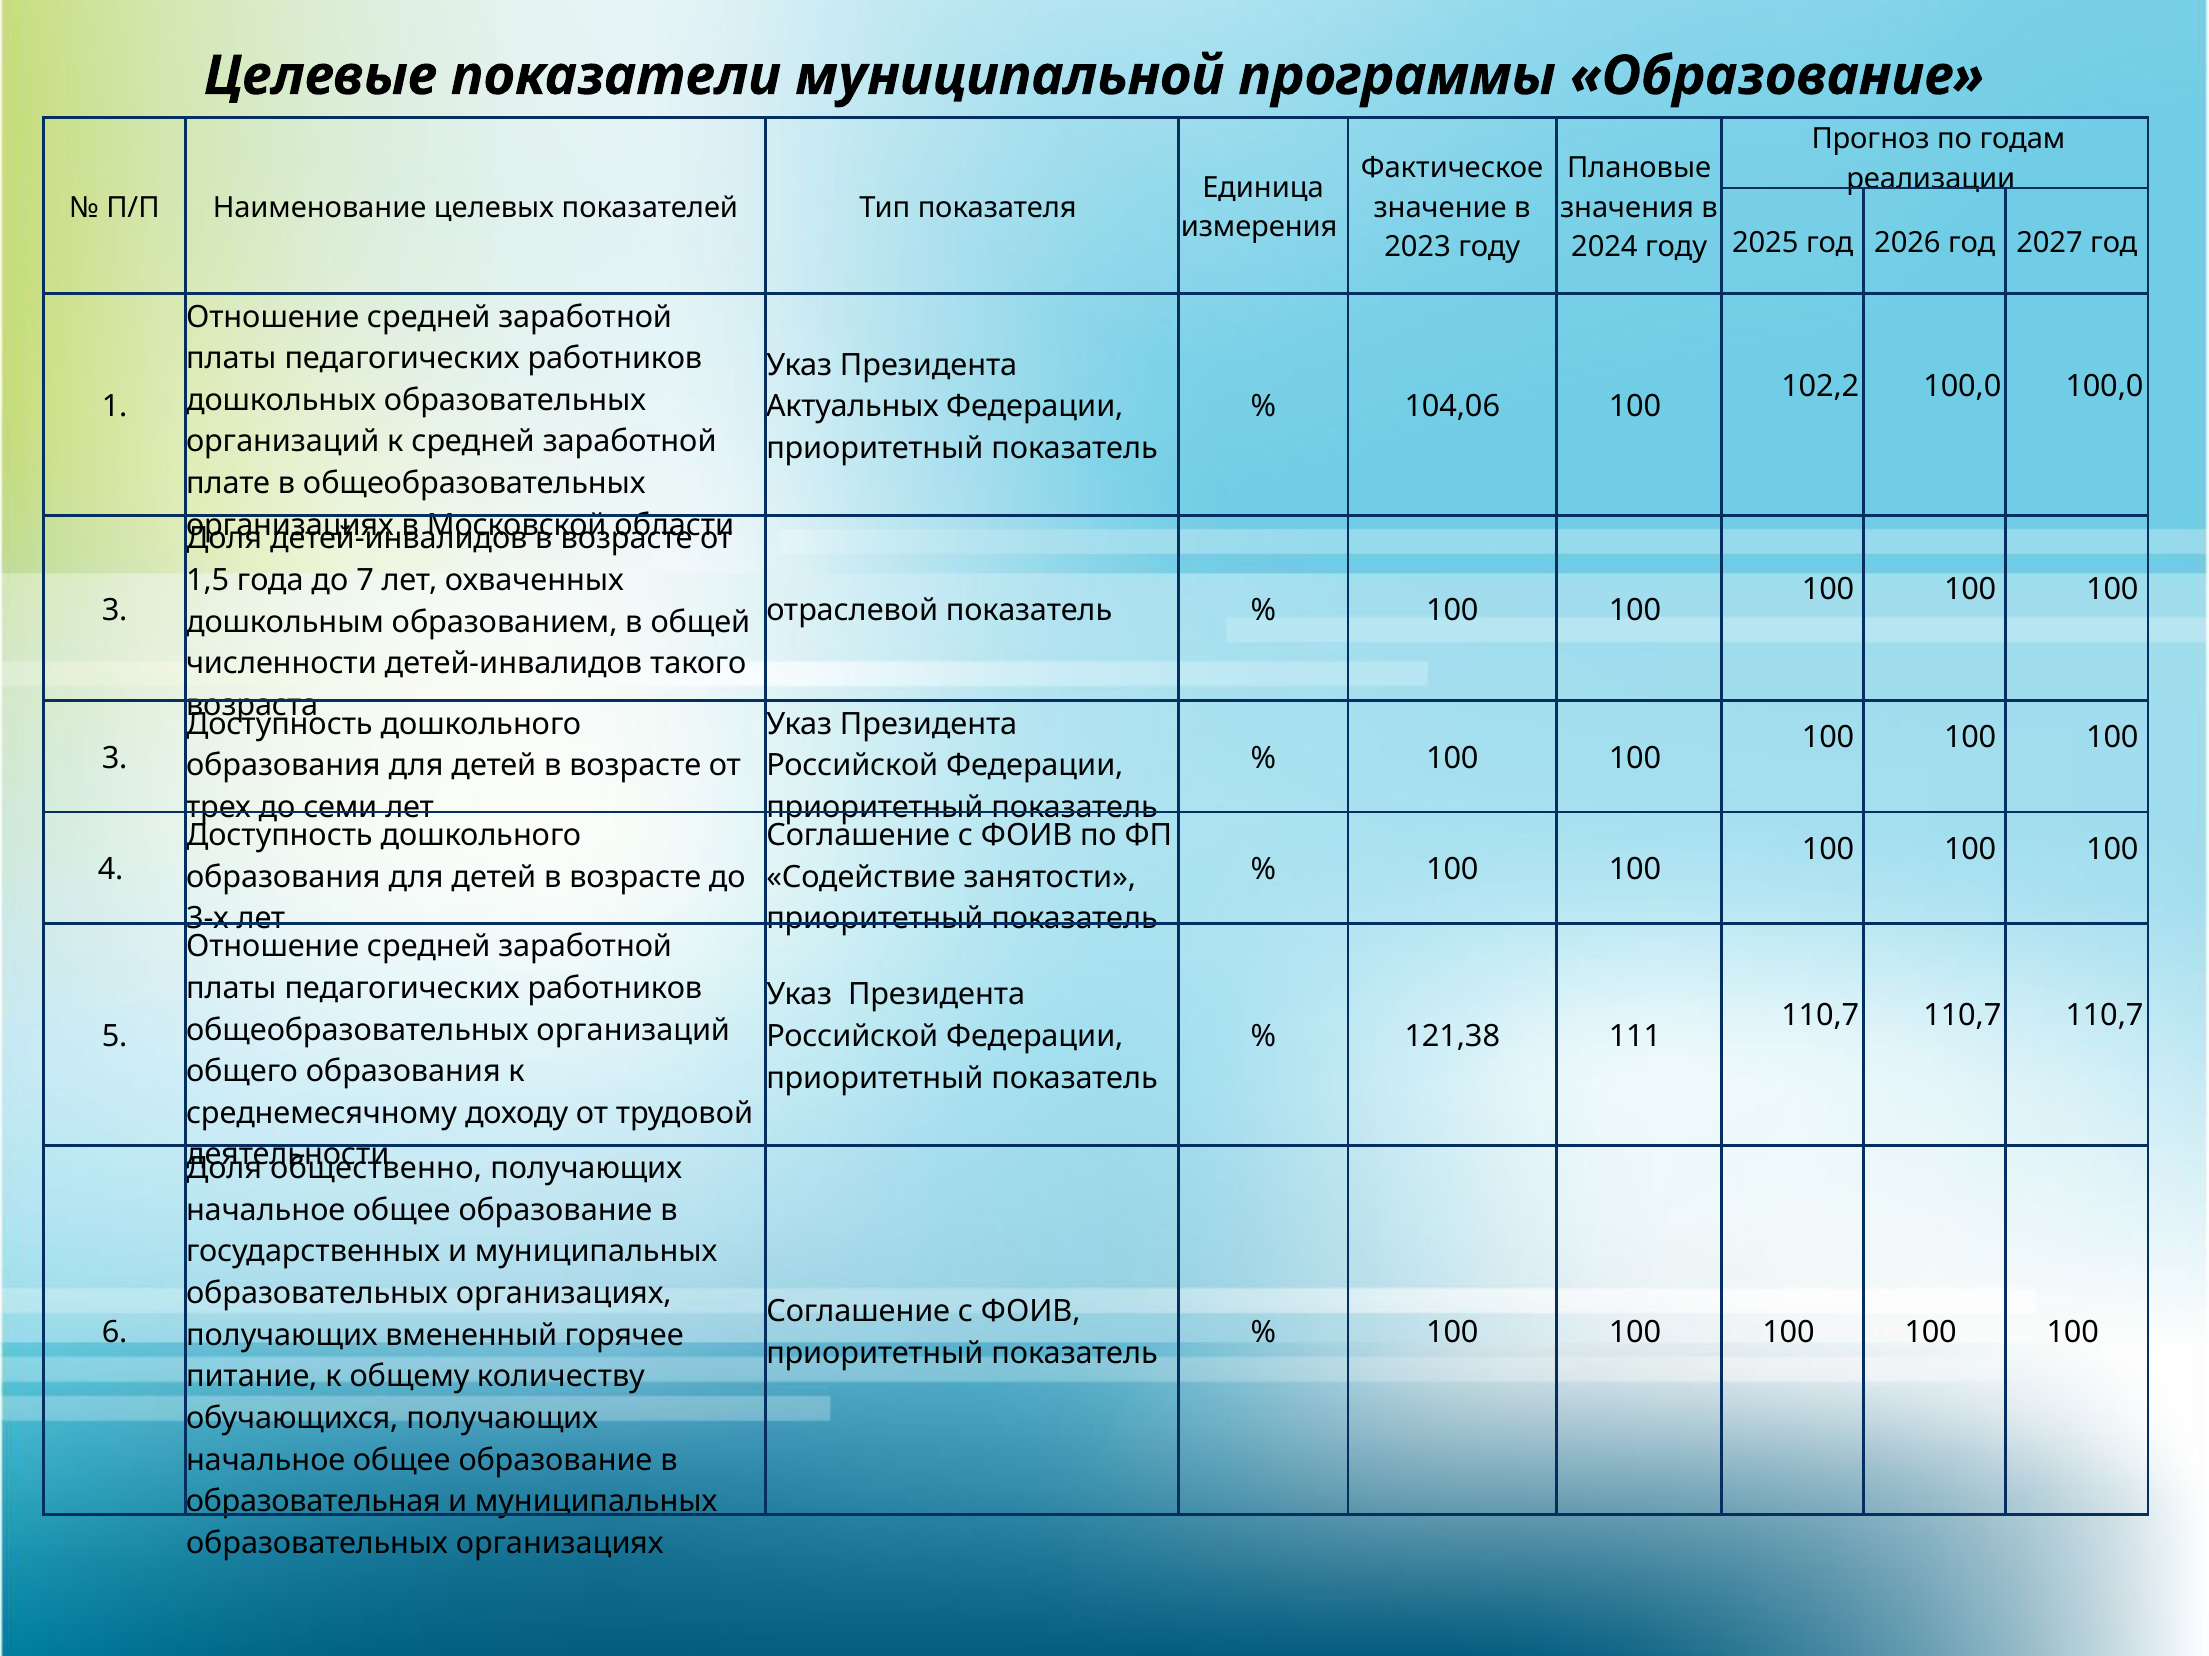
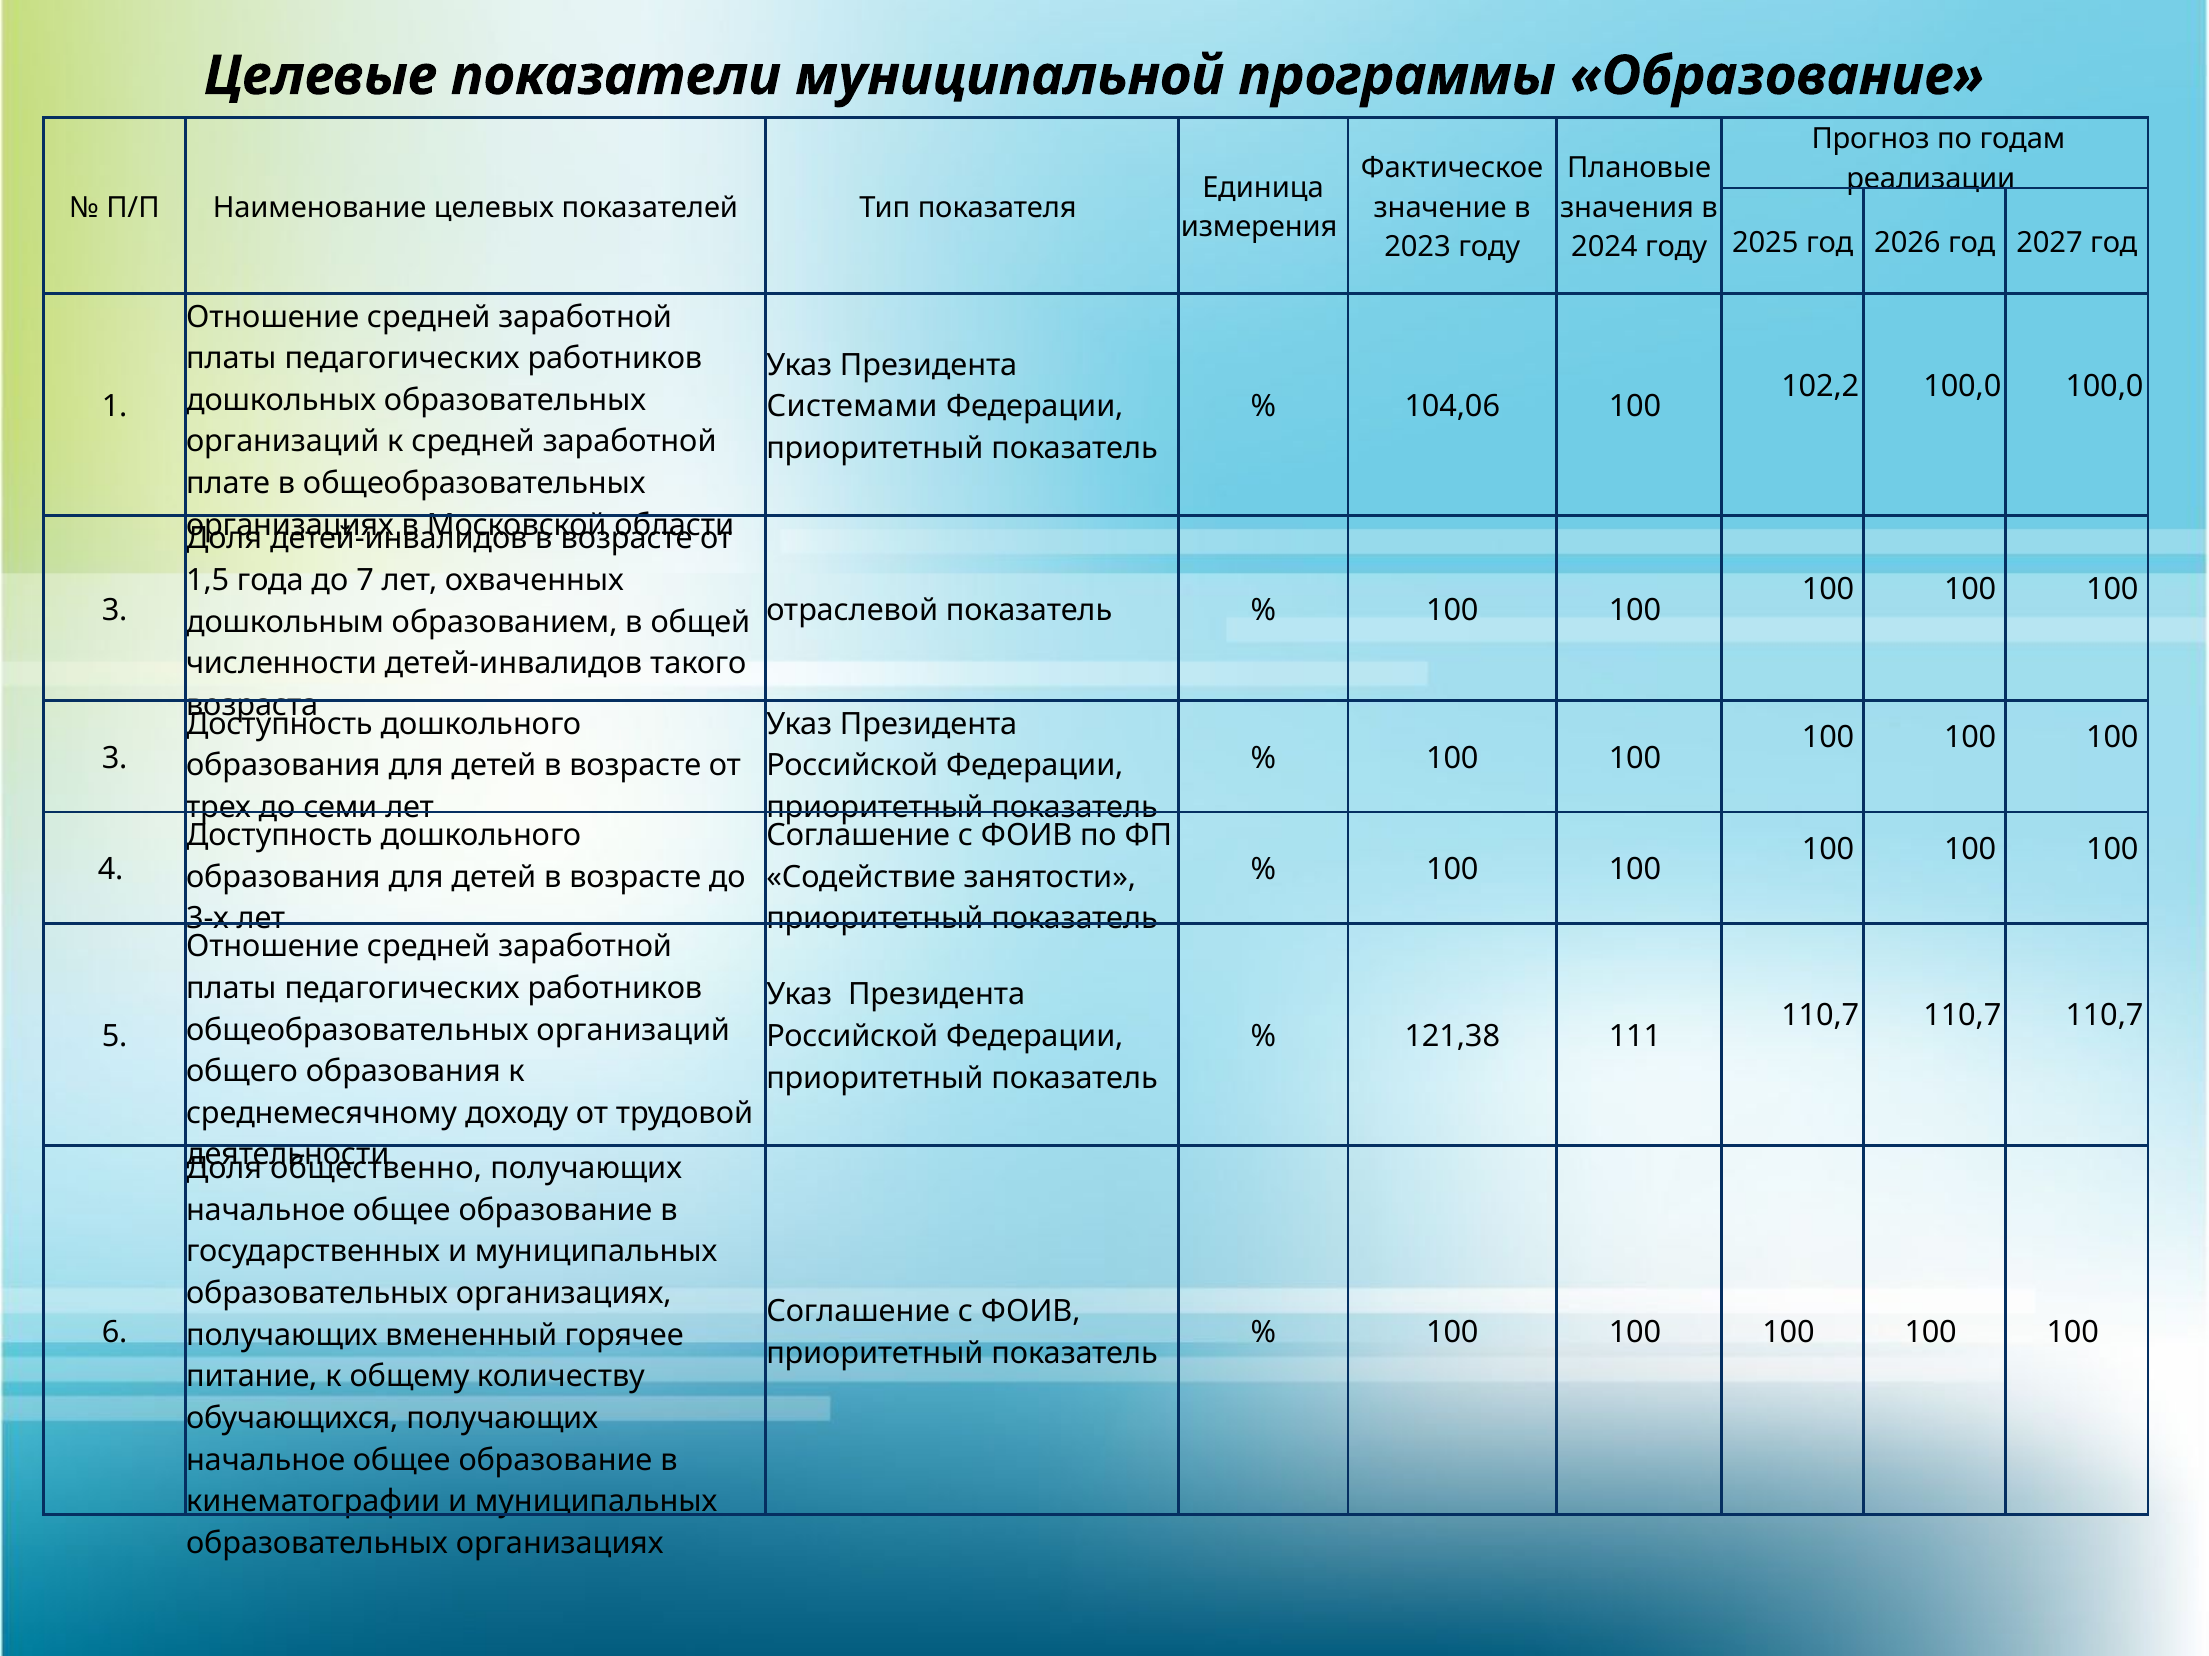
Актуальных: Актуальных -> Системами (852, 407)
образовательная: образовательная -> кинематографии (313, 1502)
